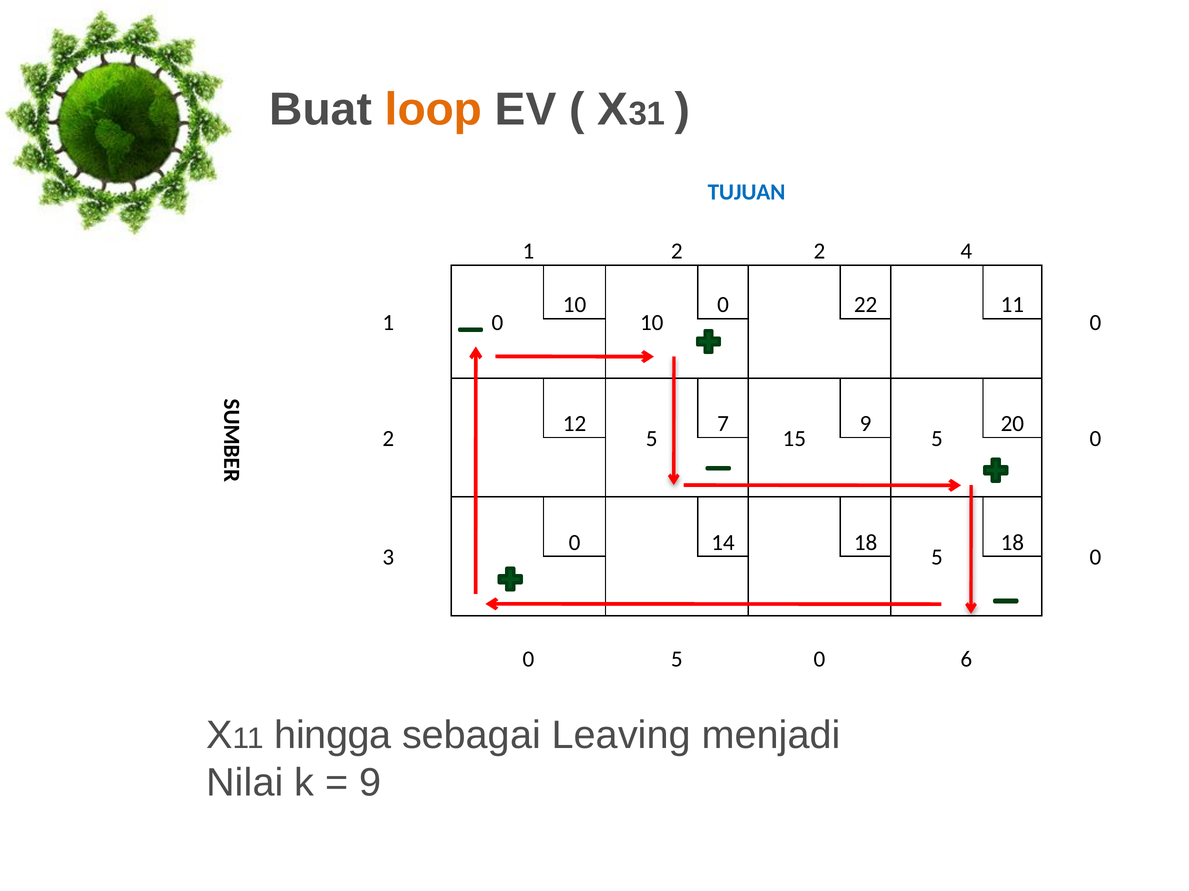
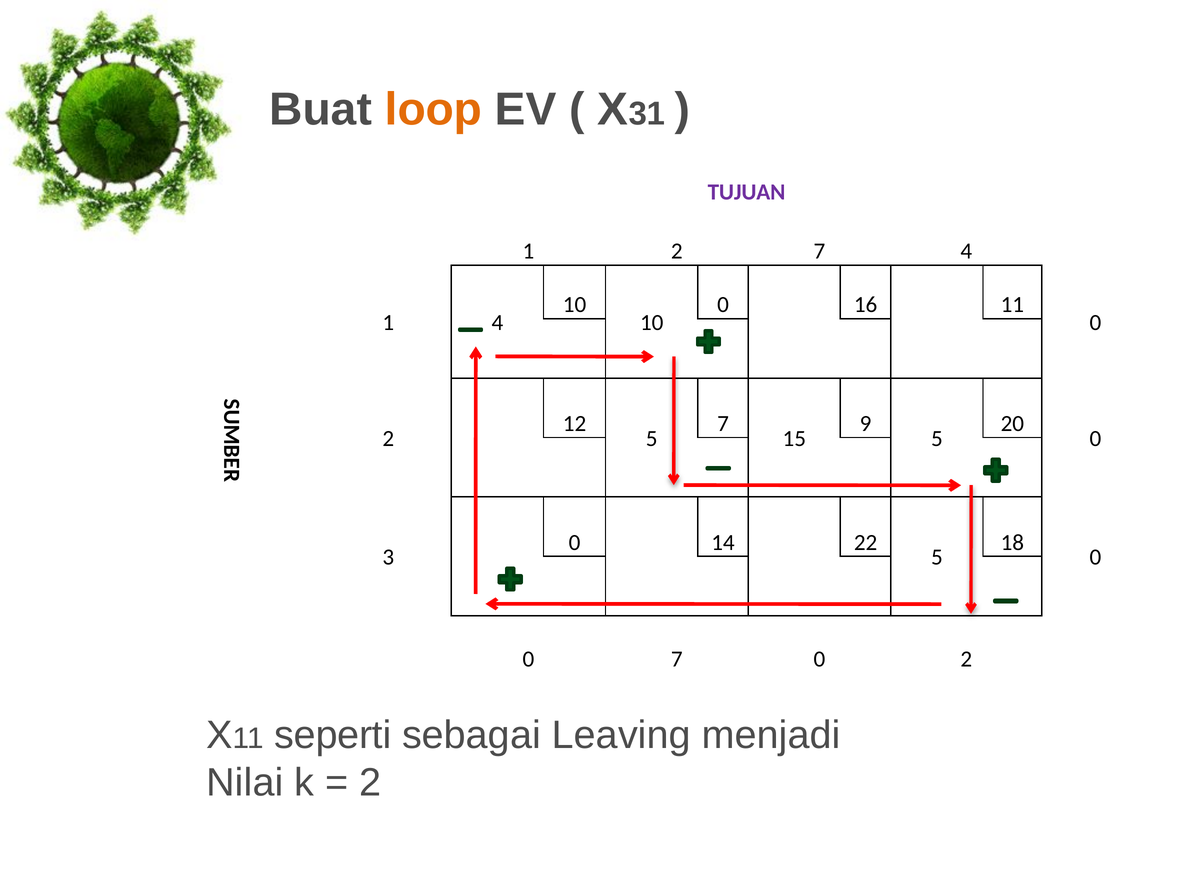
TUJUAN colour: blue -> purple (747, 192)
2 2: 2 -> 7 (819, 252)
22: 22 -> 16 (866, 305)
1 0: 0 -> 4 (497, 323)
14 18: 18 -> 22 (866, 543)
0 5: 5 -> 7 (677, 660)
6: 6 -> 2 (966, 660)
hingga: hingga -> seperti (333, 736)
9: 9 -> 2 (370, 783)
